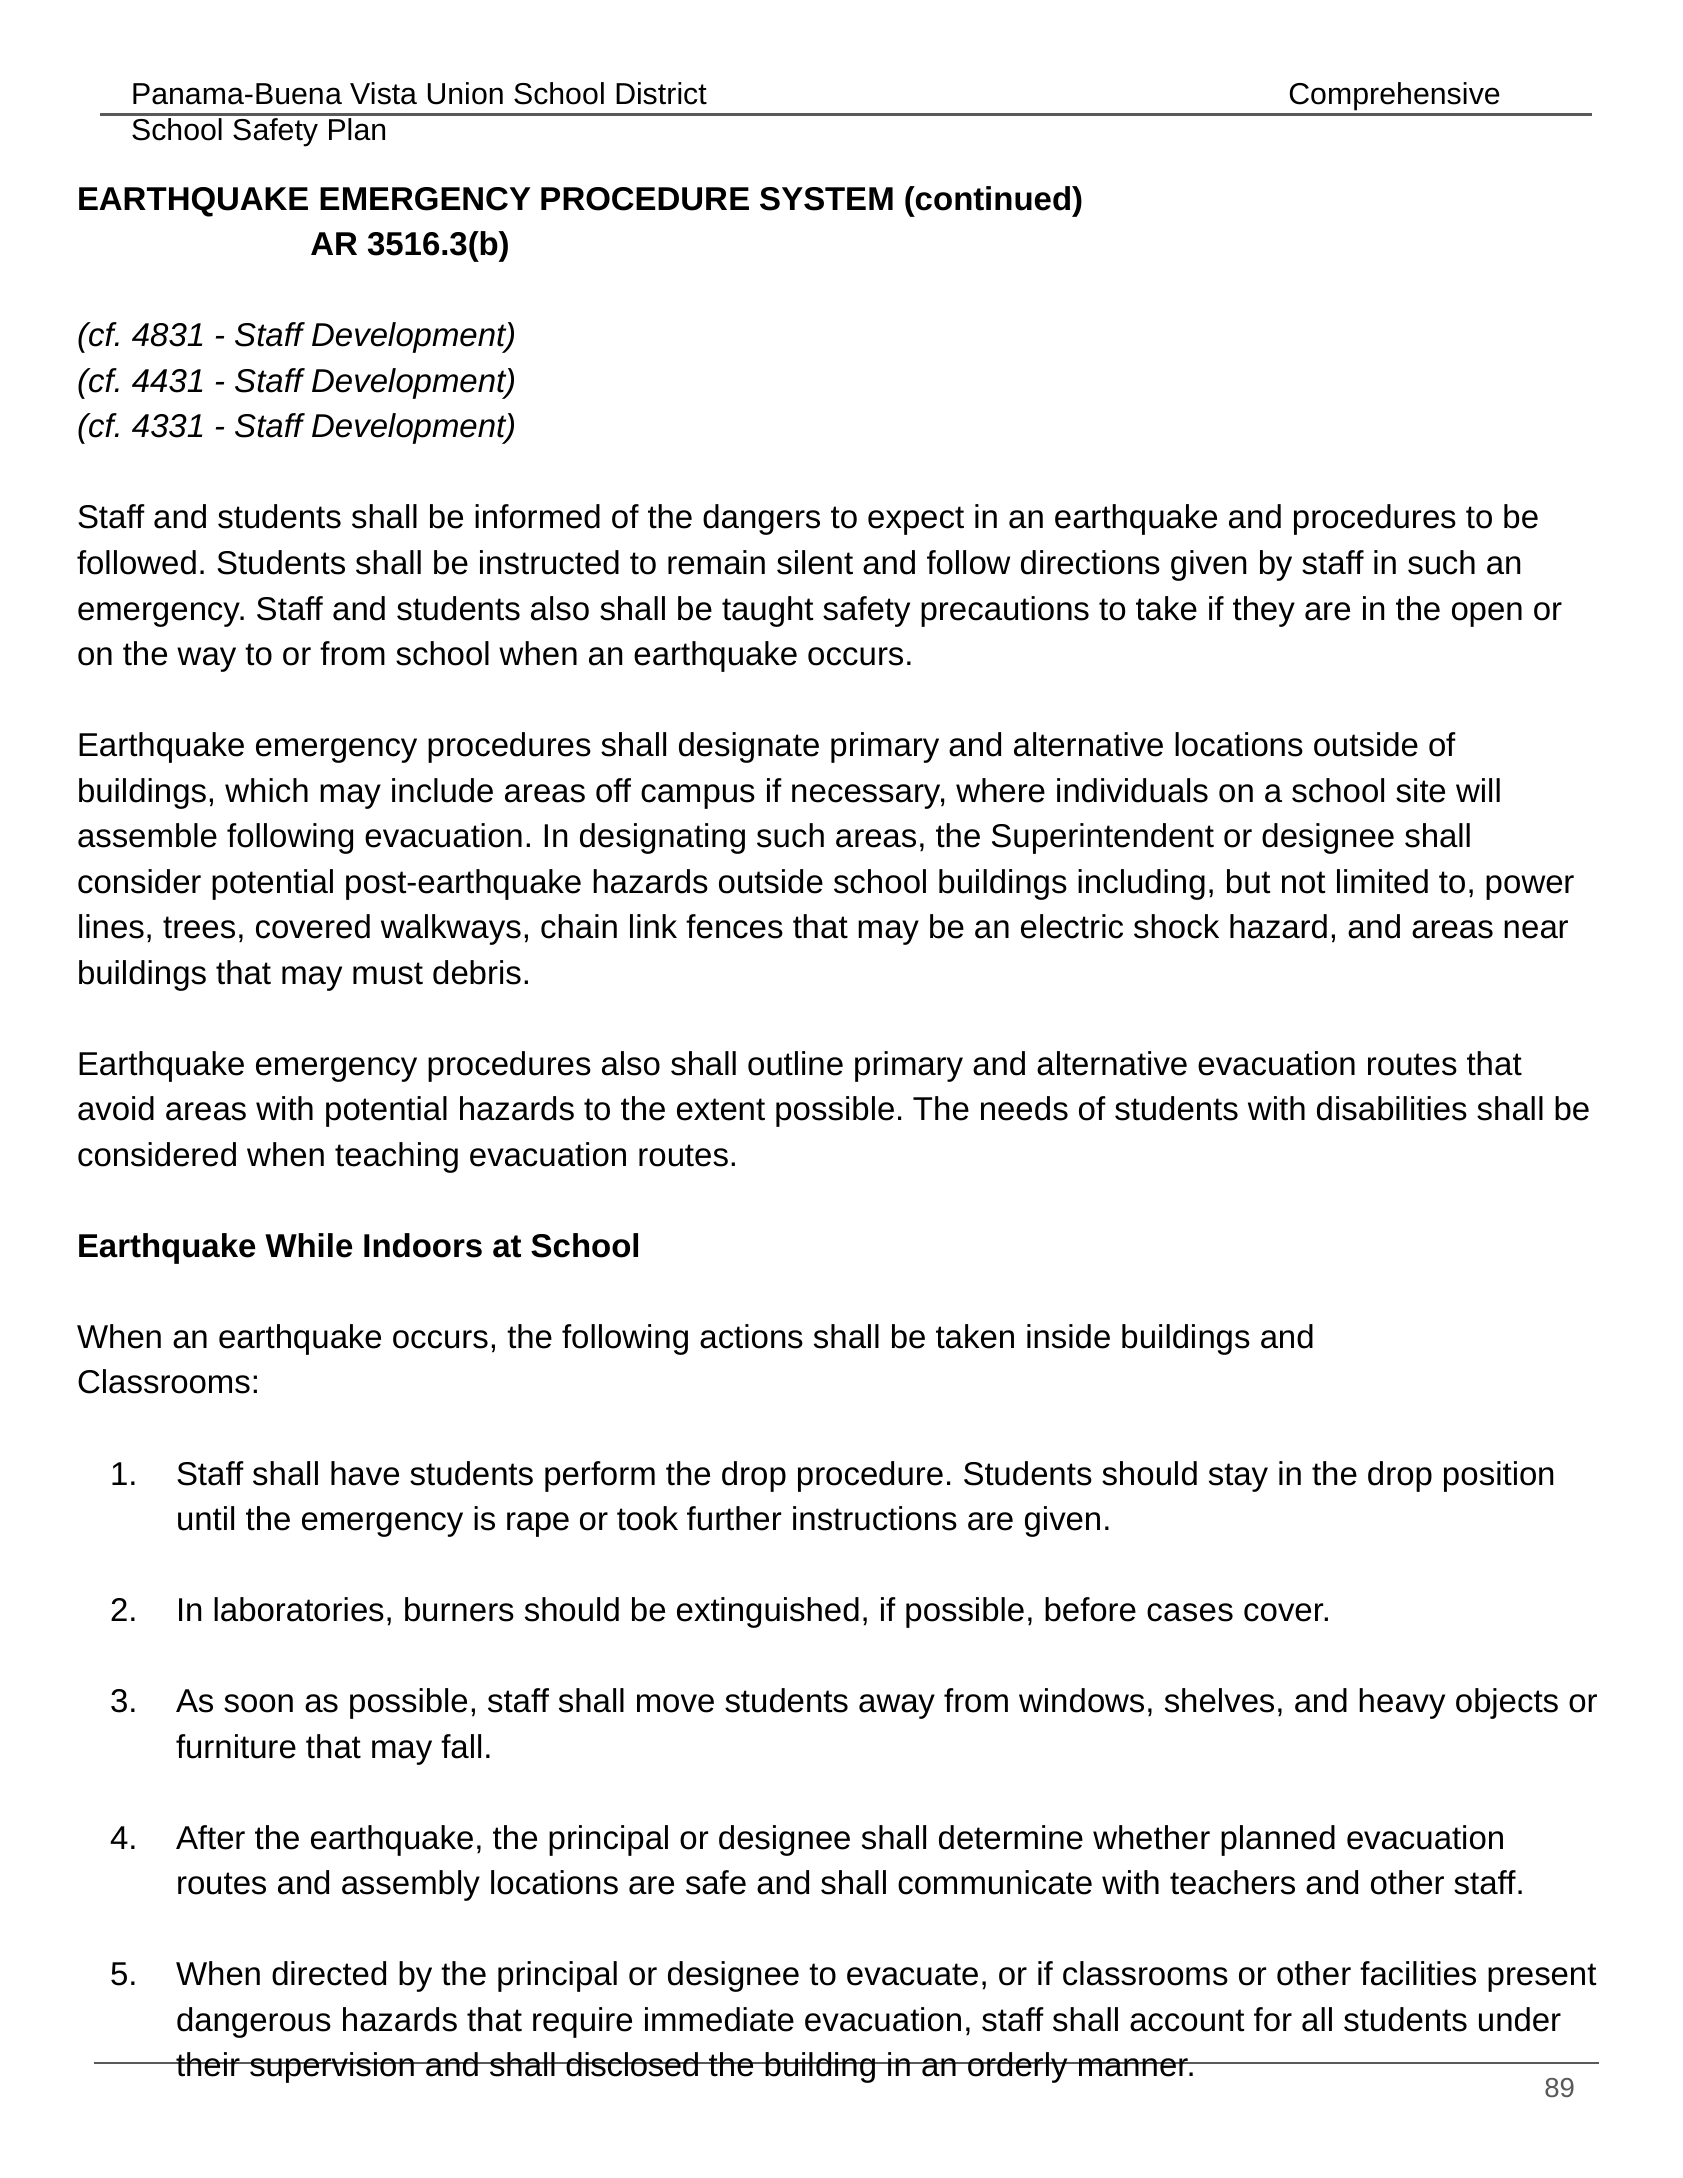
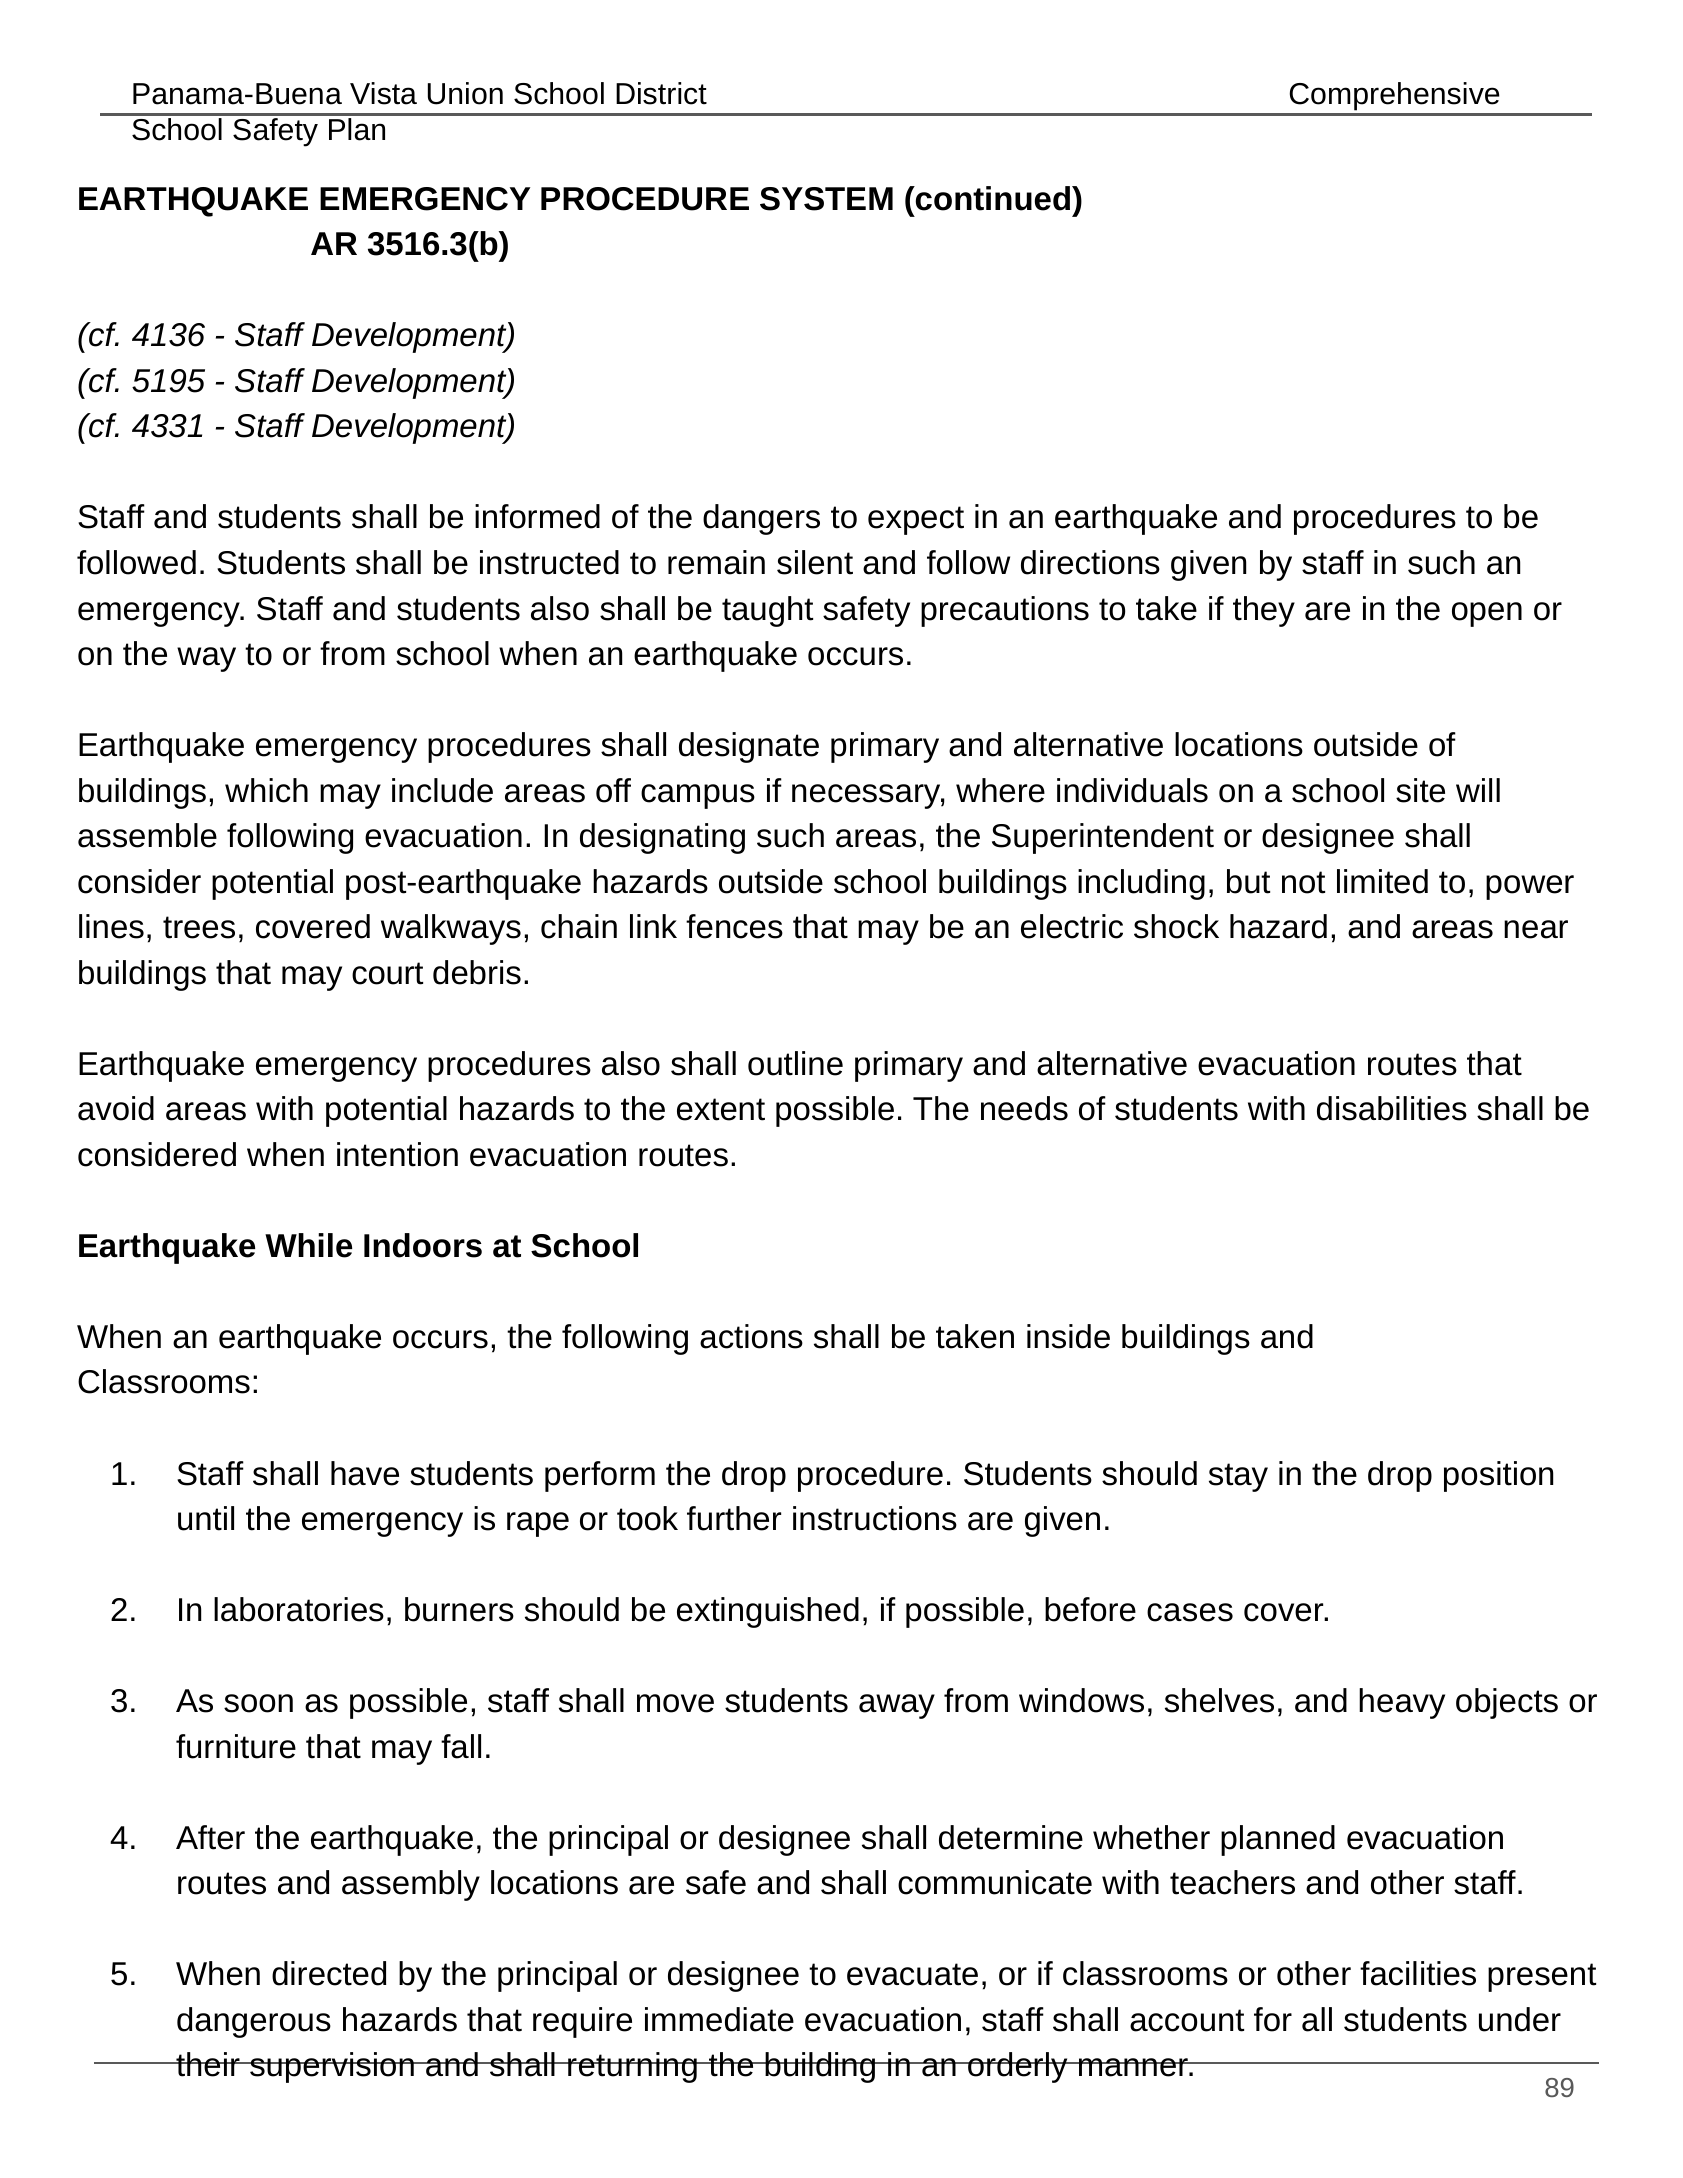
4831: 4831 -> 4136 (169, 336)
4431: 4431 -> 5195 (169, 382)
must: must -> court (387, 973)
teaching: teaching -> intention (397, 1155)
disclosed: disclosed -> returning (633, 2066)
